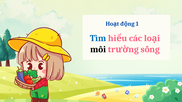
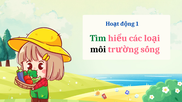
Tìm colour: blue -> green (98, 38)
